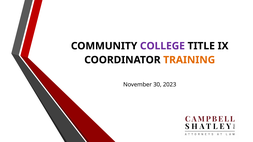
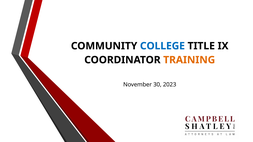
COLLEGE colour: purple -> blue (162, 46)
